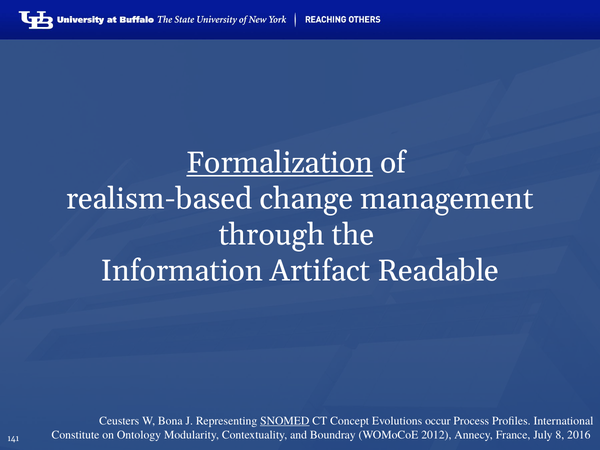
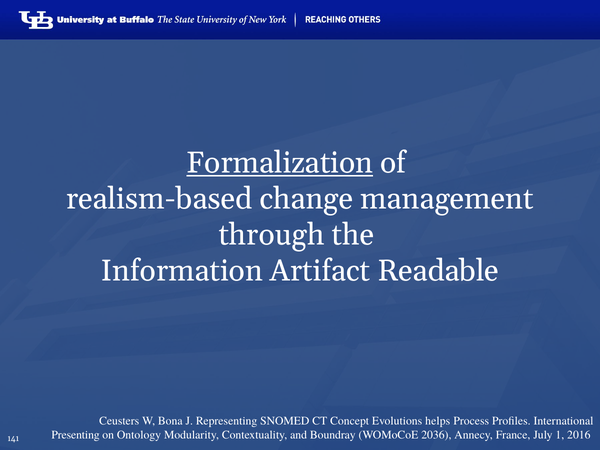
SNOMED underline: present -> none (285, 421)
occur: occur -> helps (438, 421)
Constitute: Constitute -> Presenting (76, 435)
2012: 2012 -> 2036 (436, 435)
8: 8 -> 1 (560, 435)
